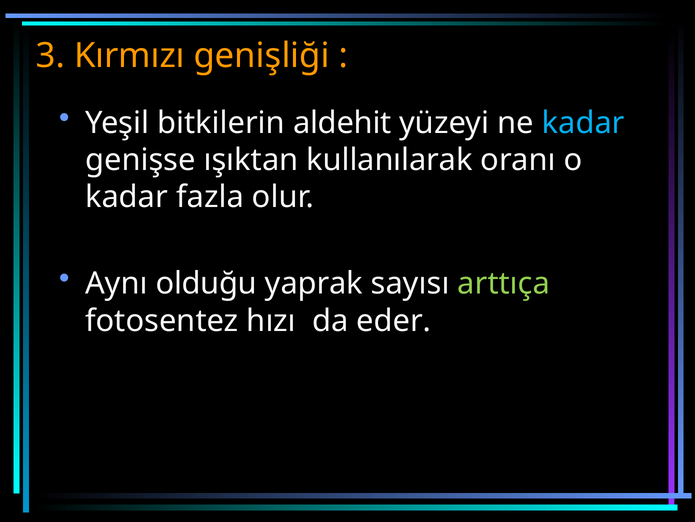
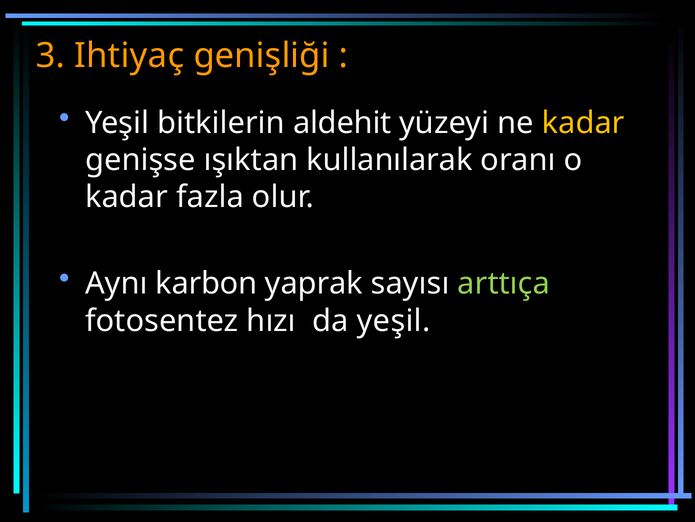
Kırmızı: Kırmızı -> Ihtiyaç (129, 56)
kadar colour: light blue -> yellow (583, 123)
olduğu: olduğu -> karbon (206, 283)
da eder: eder -> yeşil (394, 320)
